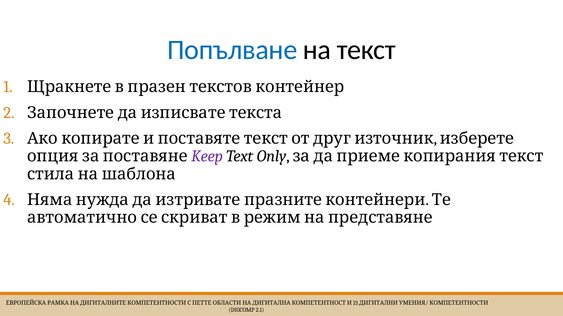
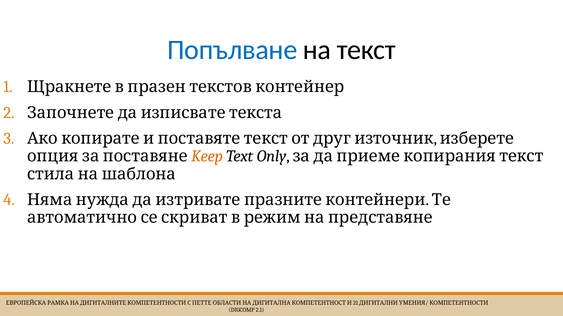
Keep colour: purple -> orange (207, 157)
